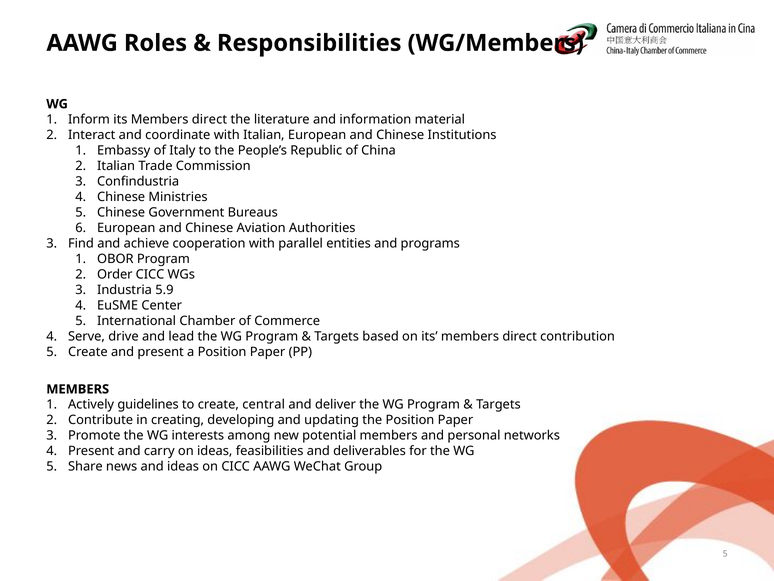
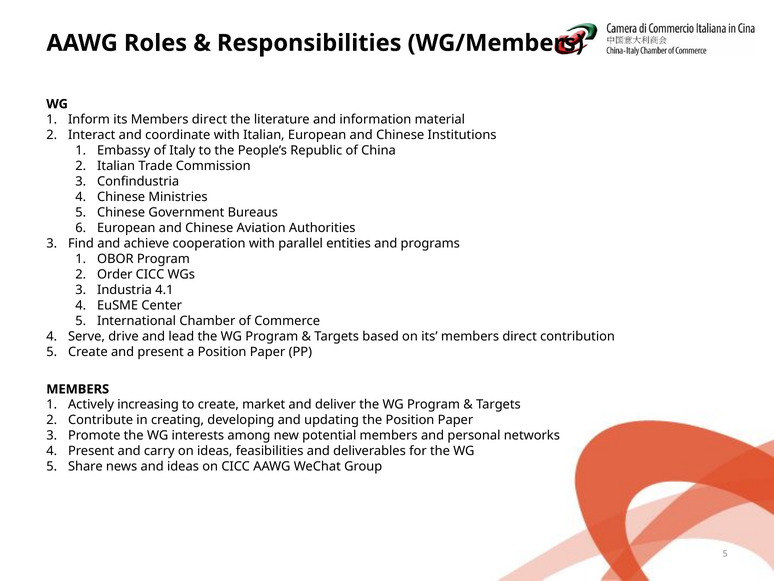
5.9: 5.9 -> 4.1 (164, 290)
guidelines: guidelines -> increasing (148, 404)
central: central -> market (264, 404)
